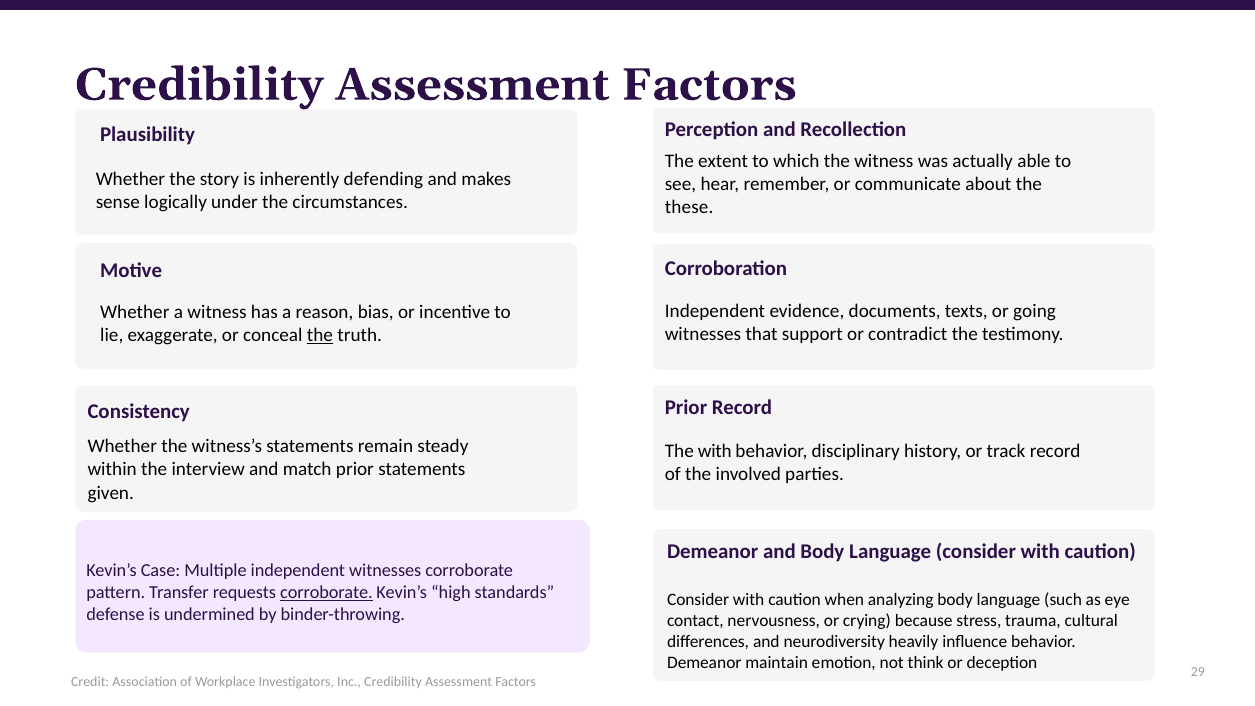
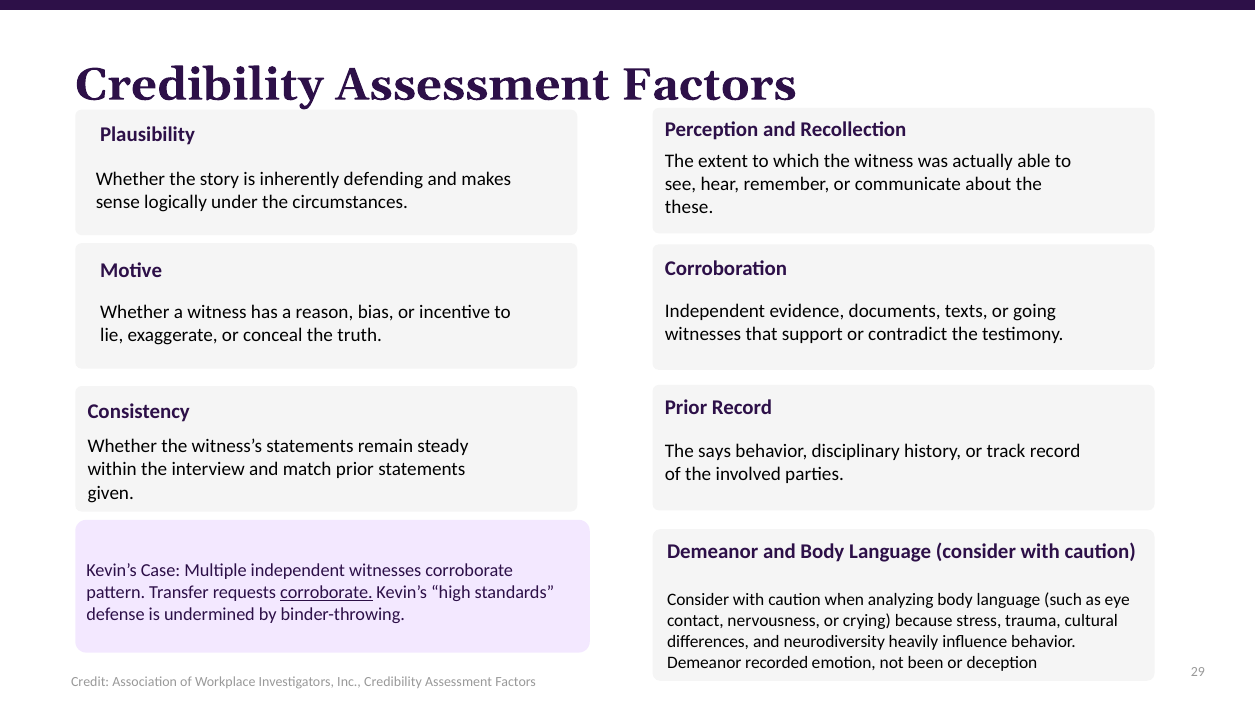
the underline: present -> none (320, 335)
The with: with -> says (715, 451)
maintain: maintain -> recorded (777, 662)
think: think -> been (926, 662)
